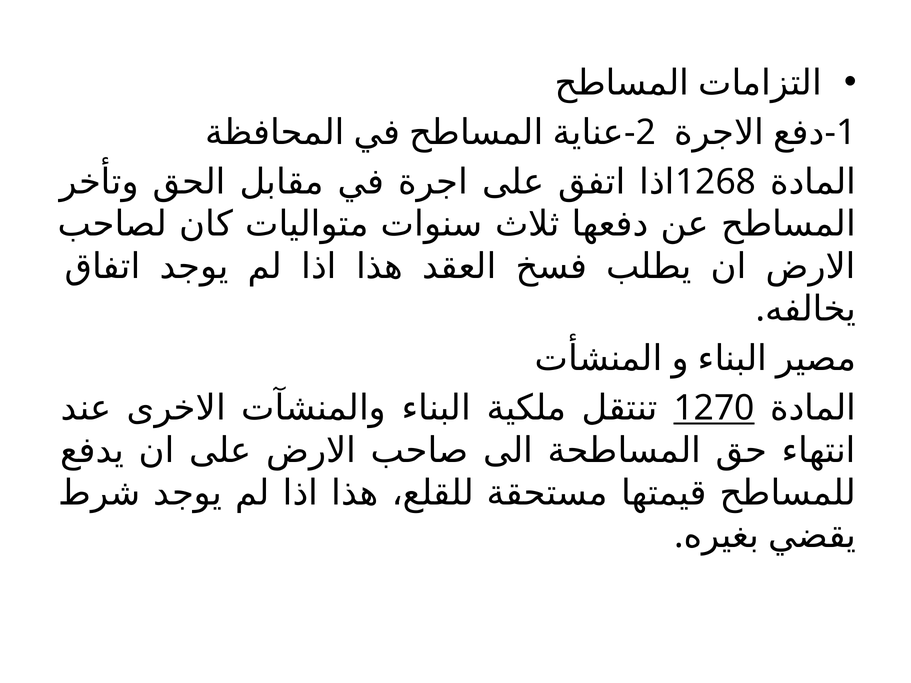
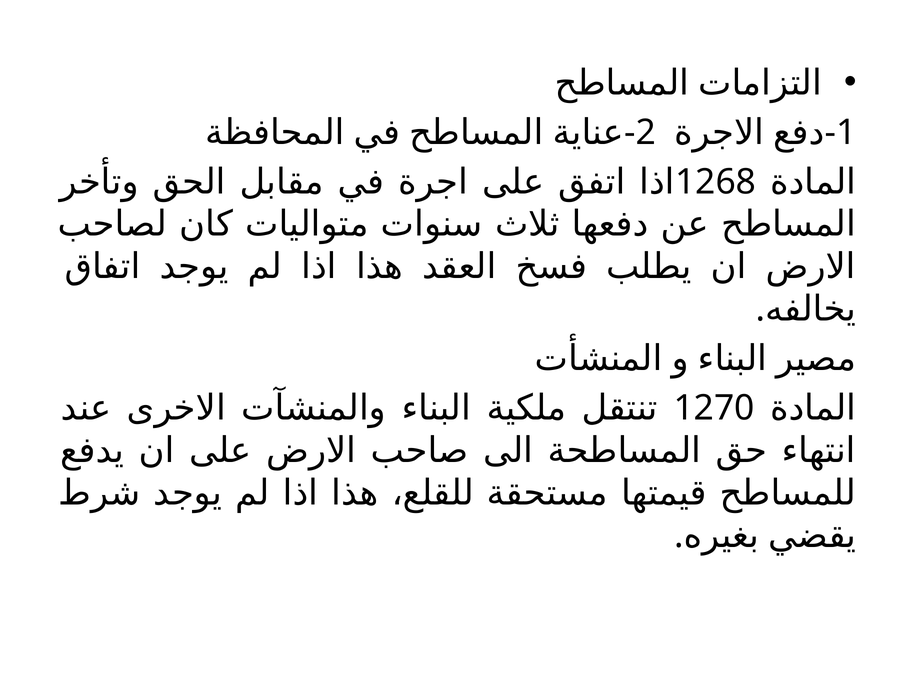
1270 underline: present -> none (714, 408)
